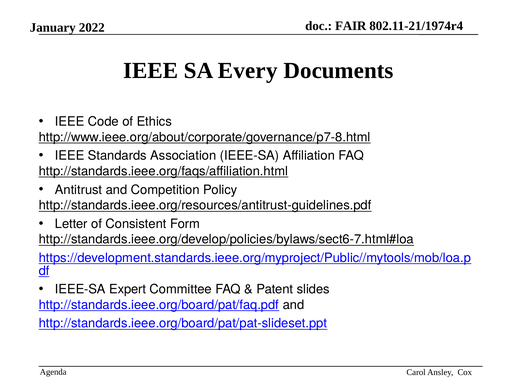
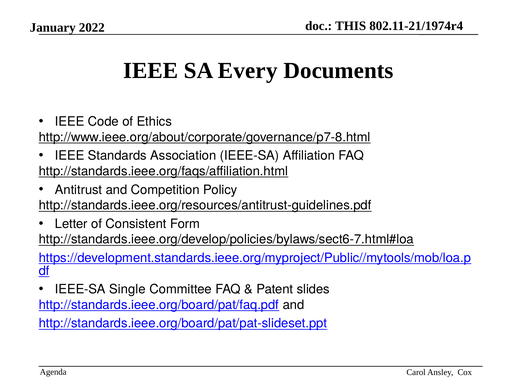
FAIR: FAIR -> THIS (351, 26)
Expert: Expert -> Single (127, 289)
